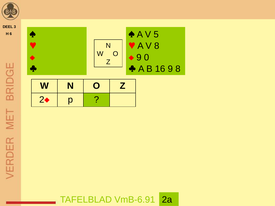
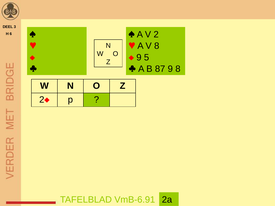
V 5: 5 -> 2 (156, 35)
0: 0 -> 5 (147, 57)
16: 16 -> 87 (160, 69)
